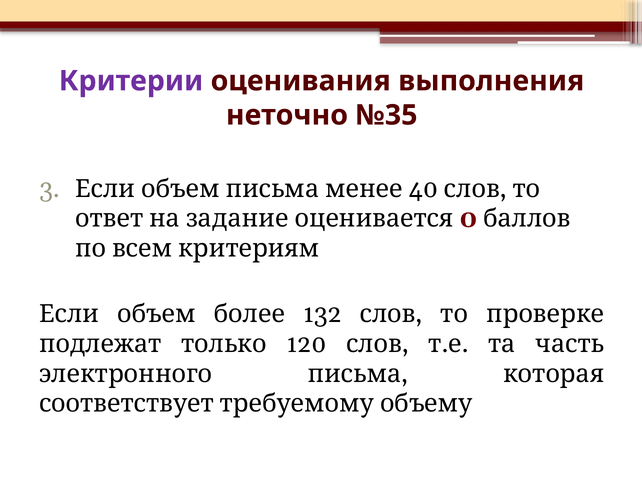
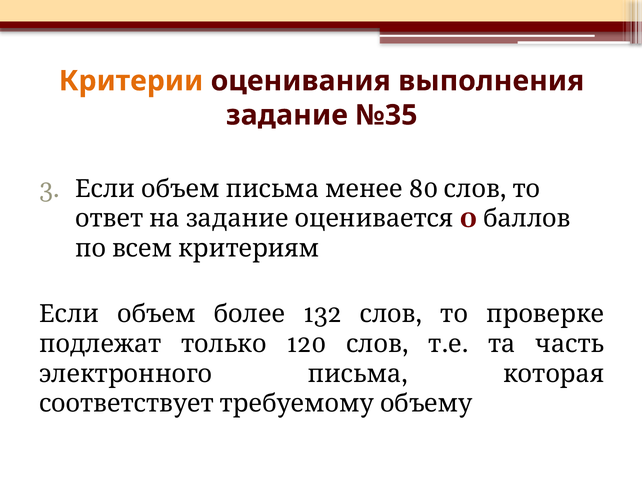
Критерии colour: purple -> orange (131, 81)
неточно: неточно -> задание (287, 115)
40: 40 -> 80 (424, 189)
